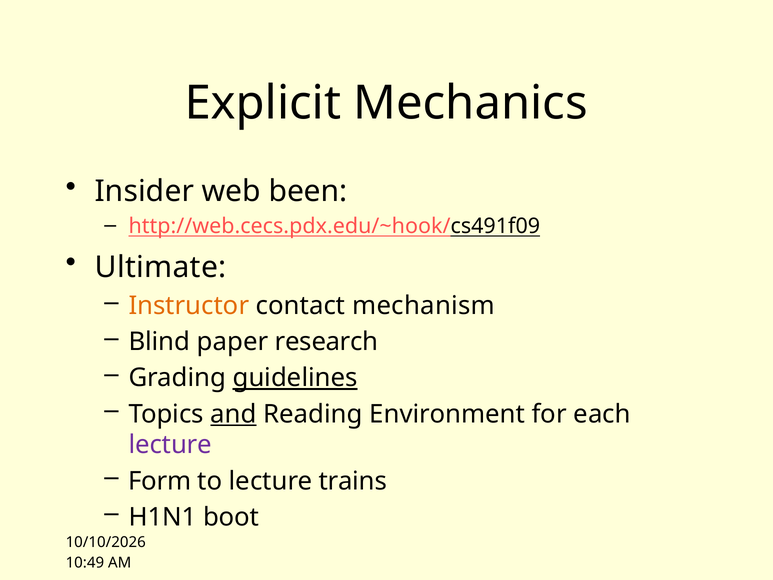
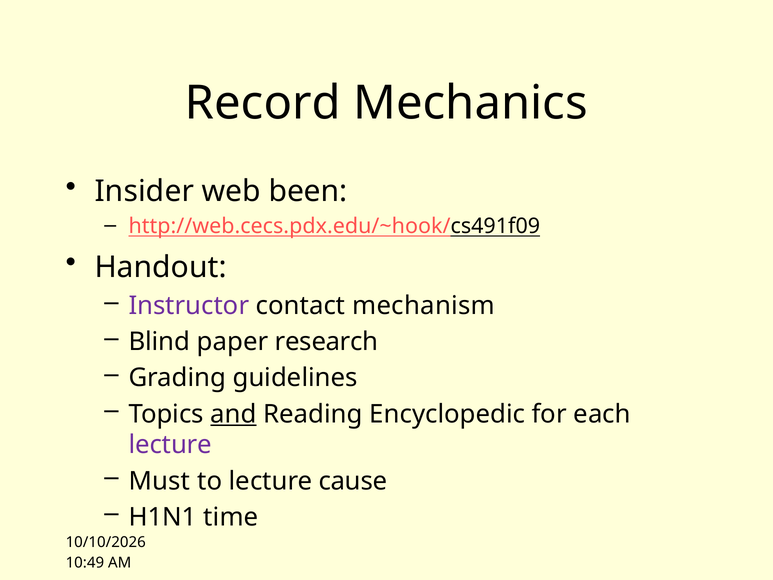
Explicit: Explicit -> Record (263, 103)
Ultimate: Ultimate -> Handout (161, 267)
Instructor colour: orange -> purple (189, 306)
guidelines underline: present -> none (295, 378)
Environment: Environment -> Encyclopedic (447, 414)
Form: Form -> Must (159, 481)
trains: trains -> cause (353, 481)
boot: boot -> time (231, 517)
